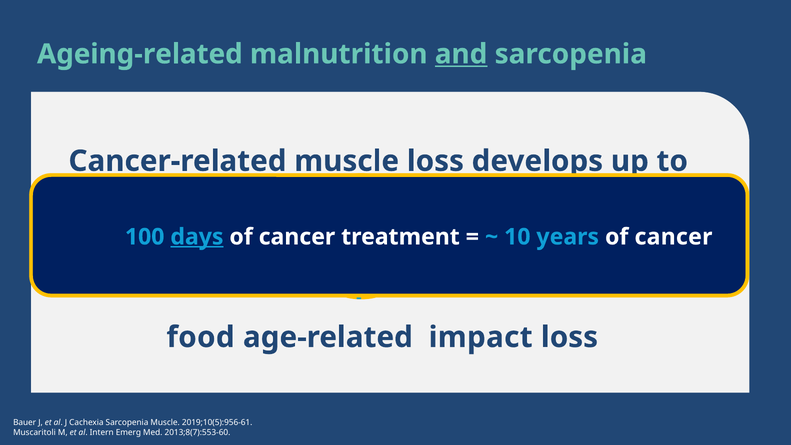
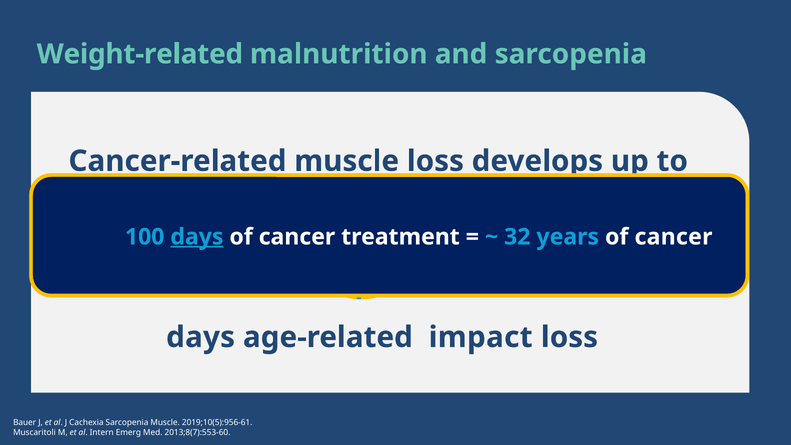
Ageing-related: Ageing-related -> Weight-related (140, 54)
and underline: present -> none (461, 54)
10: 10 -> 32 (517, 237)
food: food -> days (201, 337)
